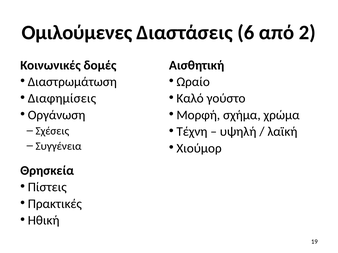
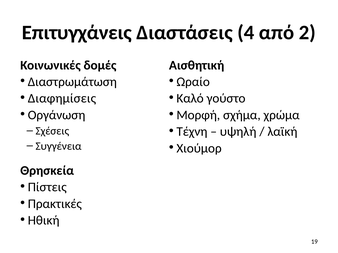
Ομιλούμενες: Ομιλούμενες -> Επιτυγχάνεις (77, 33)
6: 6 -> 4 (246, 33)
